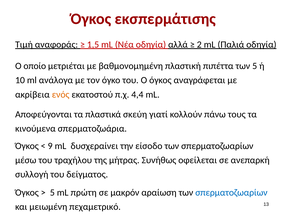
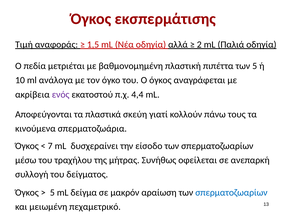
οποίο: οποίο -> πεδία (35, 66)
ενός colour: orange -> purple (61, 95)
9: 9 -> 7 (50, 146)
πρώτη: πρώτη -> δείγμα (84, 193)
